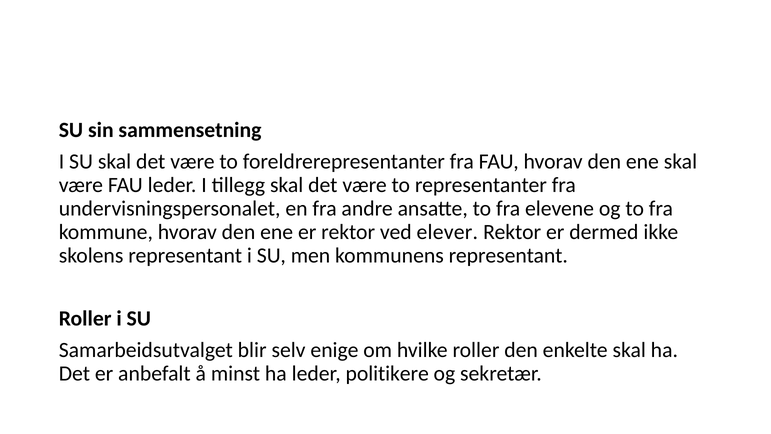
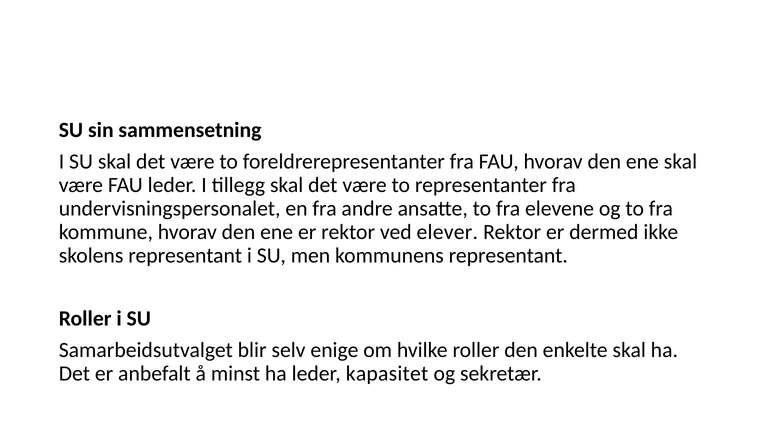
politikere: politikere -> kapasitet (387, 373)
